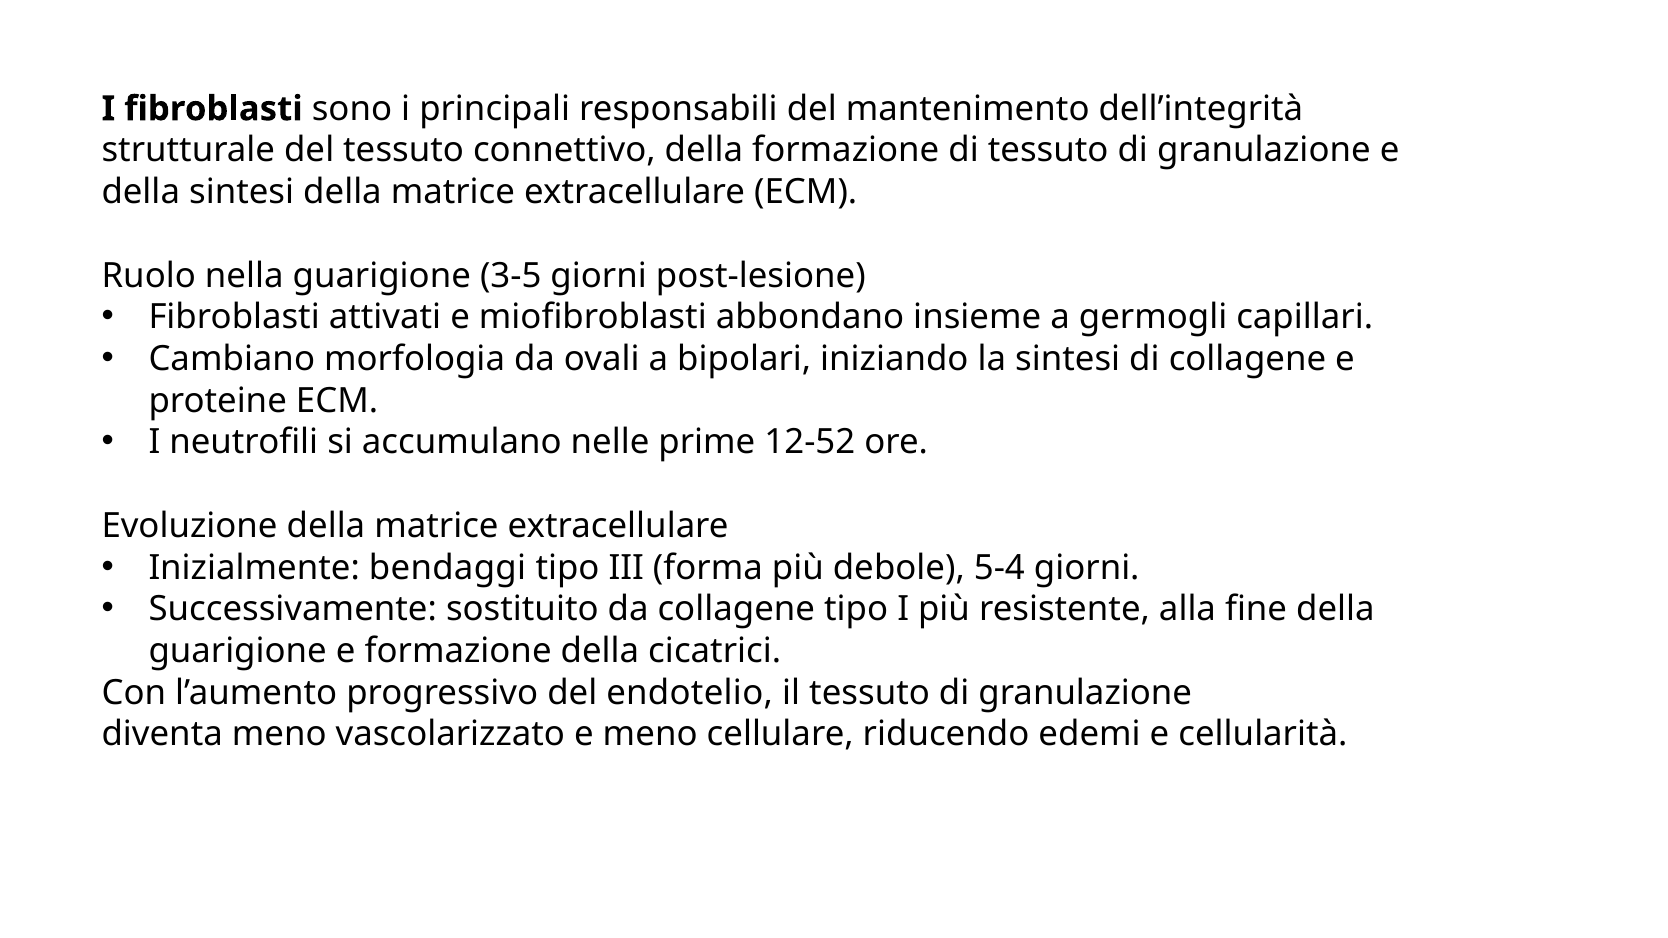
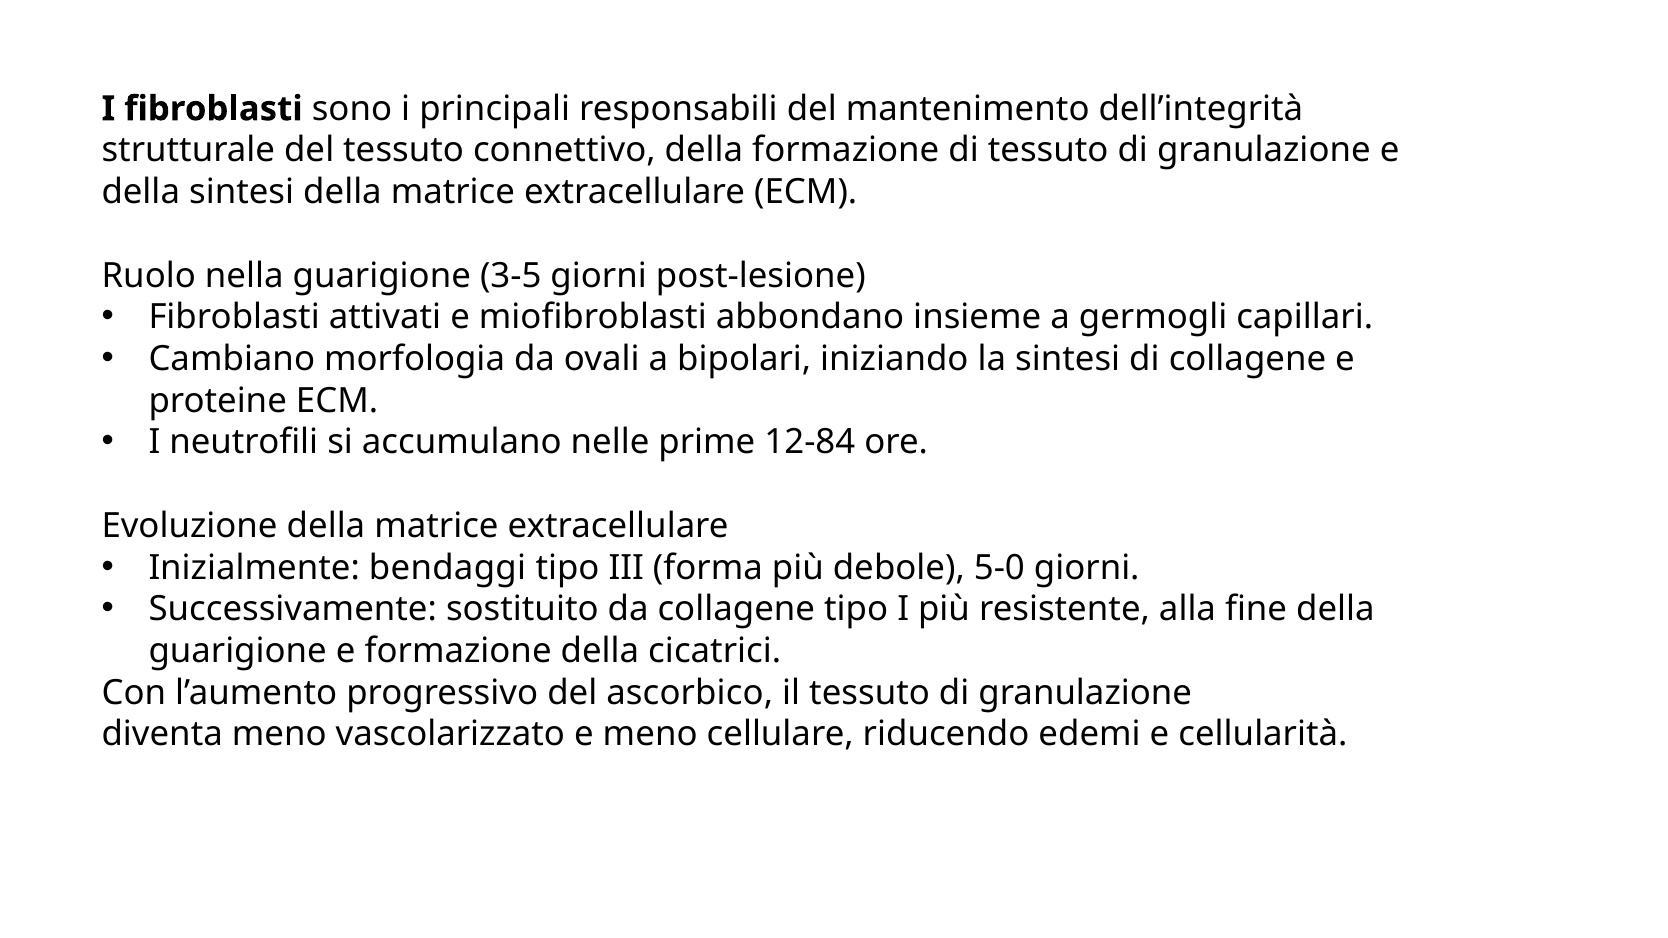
12-52: 12-52 -> 12-84 (810, 443)
5-4: 5-4 -> 5-0 (999, 568)
endotelio: endotelio -> ascorbico (690, 693)
